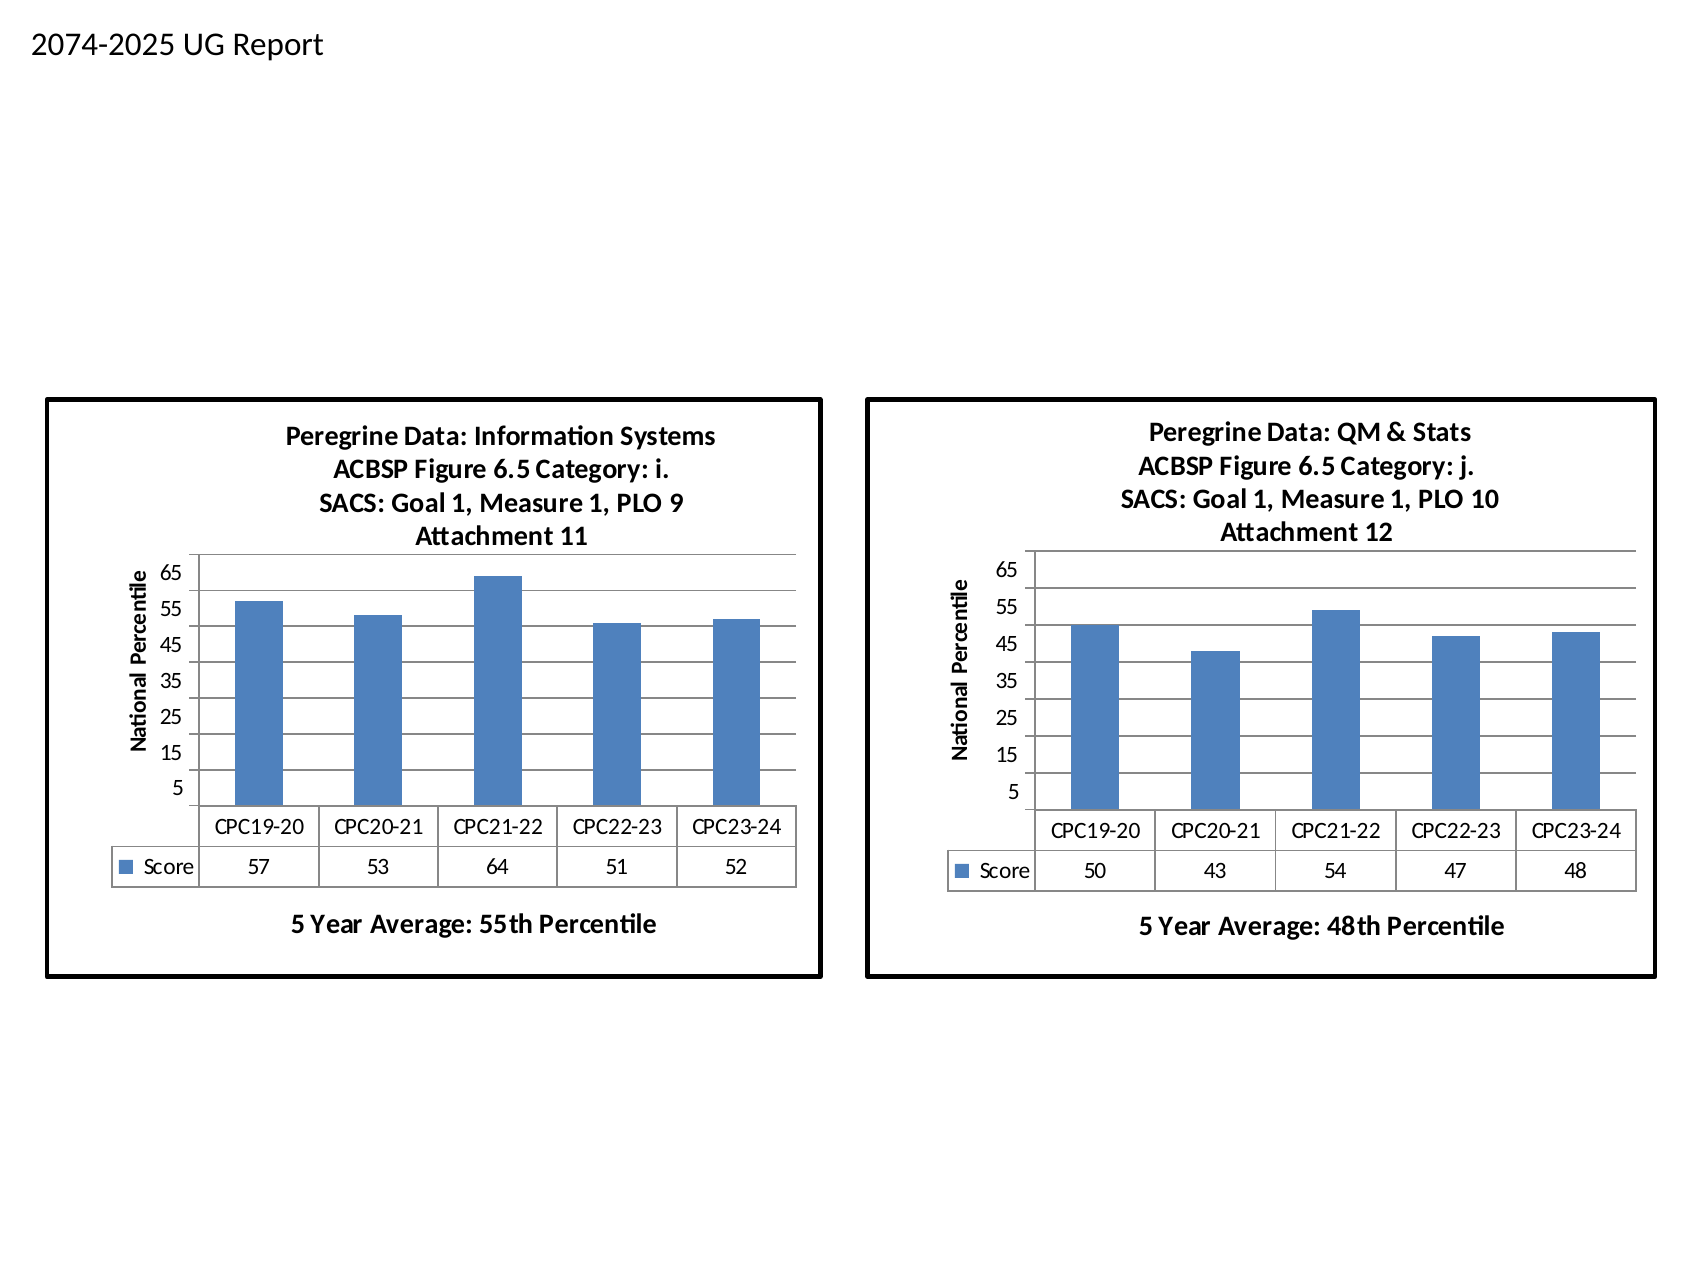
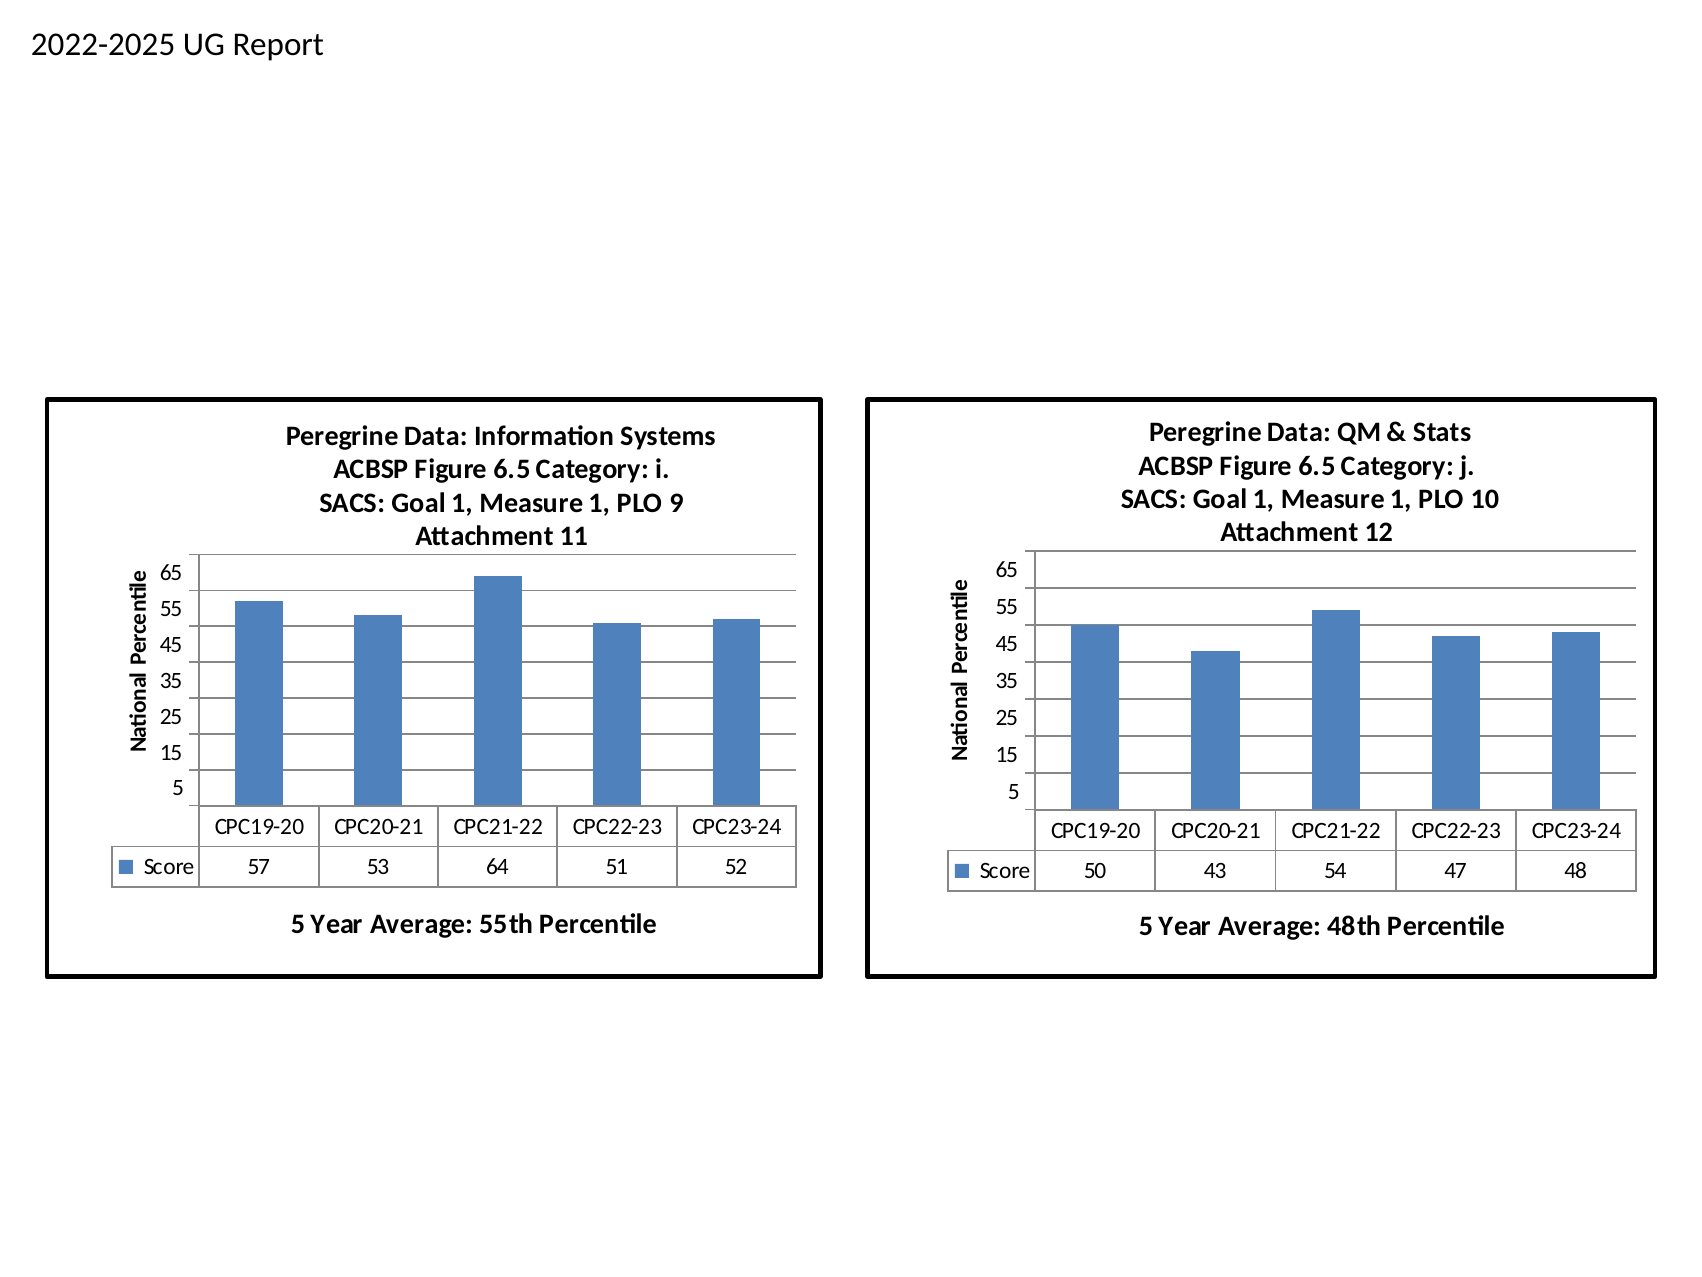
2074-2025: 2074-2025 -> 2022-2025 (103, 45)
